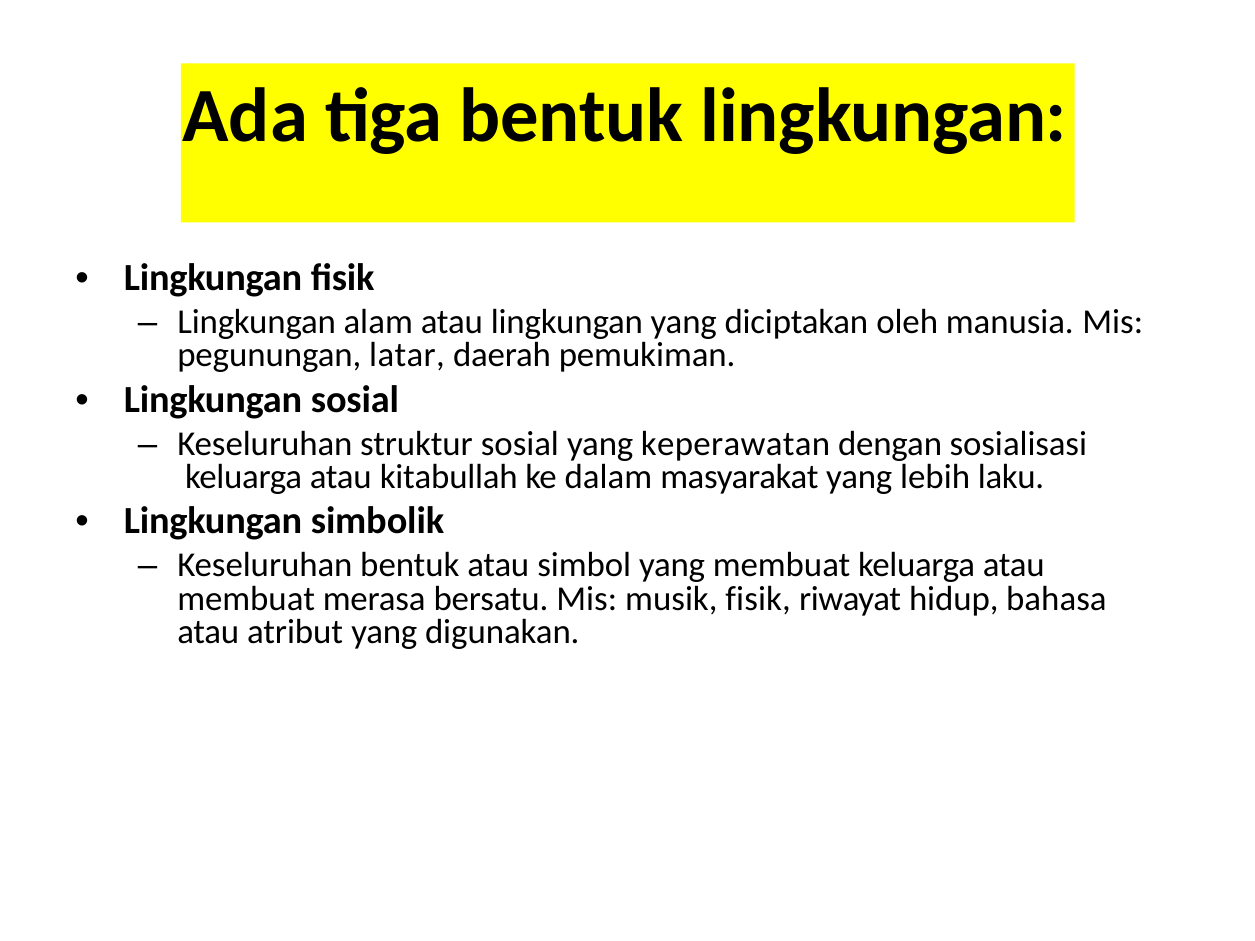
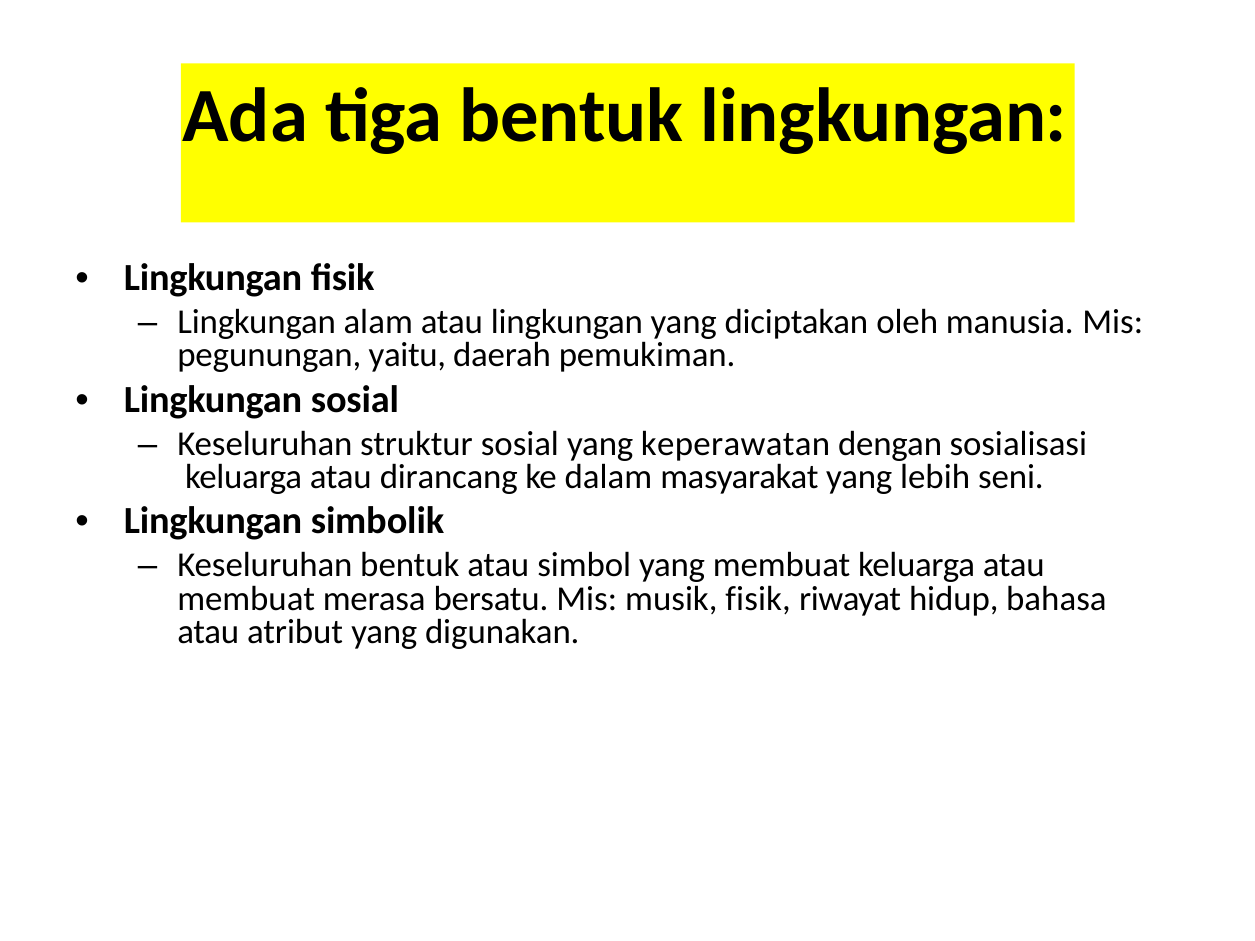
latar: latar -> yaitu (407, 355)
kitabullah: kitabullah -> dirancang (449, 477)
laku: laku -> seni (1011, 477)
